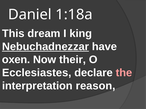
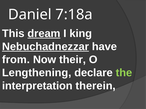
1:18a: 1:18a -> 7:18a (74, 15)
dream underline: none -> present (44, 34)
oxen: oxen -> from (16, 60)
Ecclesiastes: Ecclesiastes -> Lengthening (37, 73)
the colour: pink -> light green (124, 73)
reason: reason -> therein (96, 86)
